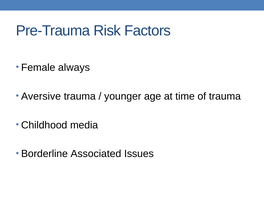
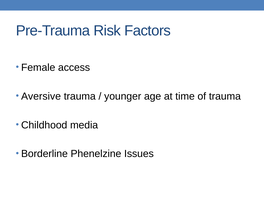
always: always -> access (74, 67)
Associated: Associated -> Phenelzine (96, 154)
